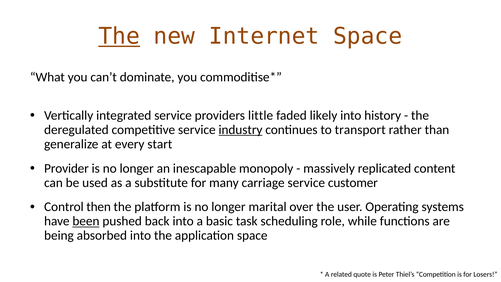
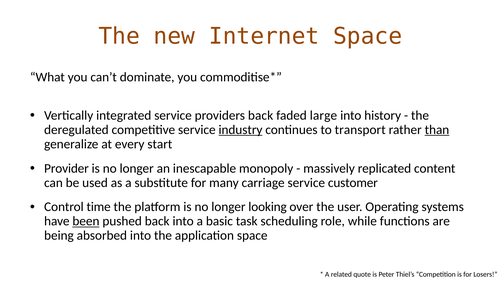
The underline: present -> none (119, 36)
providers little: little -> back (261, 115)
likely: likely -> large (323, 115)
than underline: none -> present (437, 130)
then: then -> time (99, 207)
marital: marital -> looking (268, 207)
